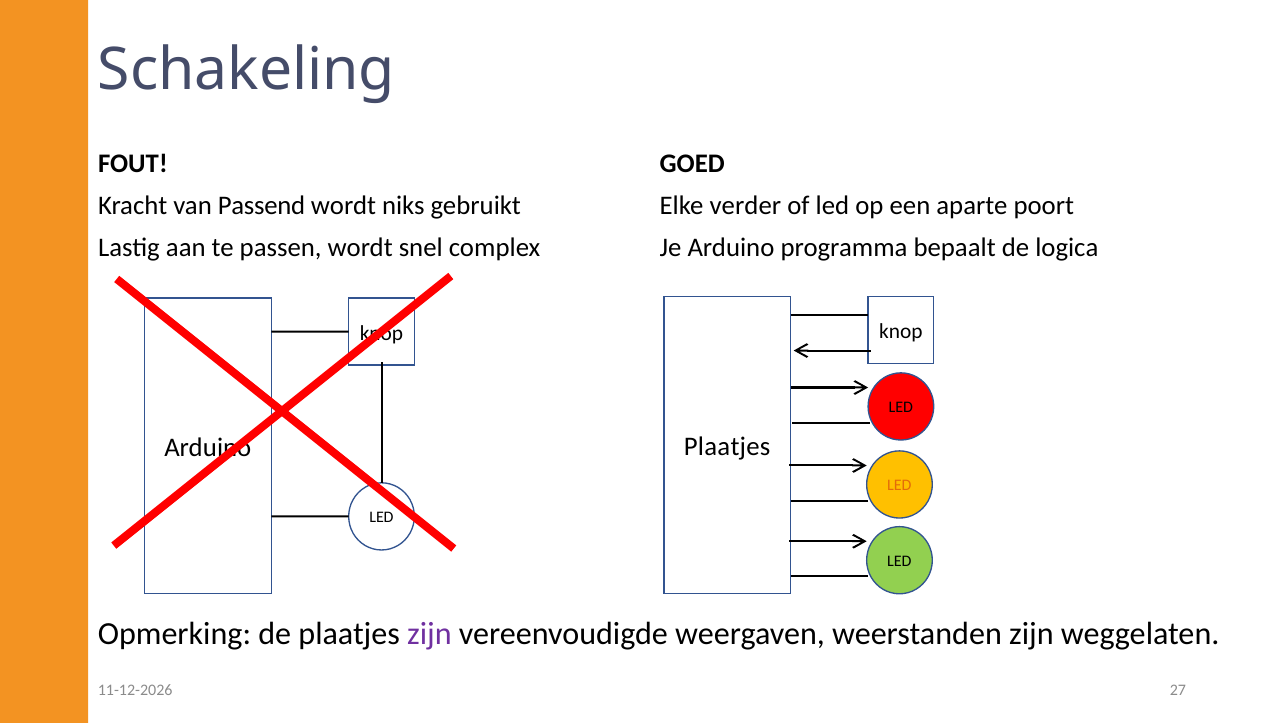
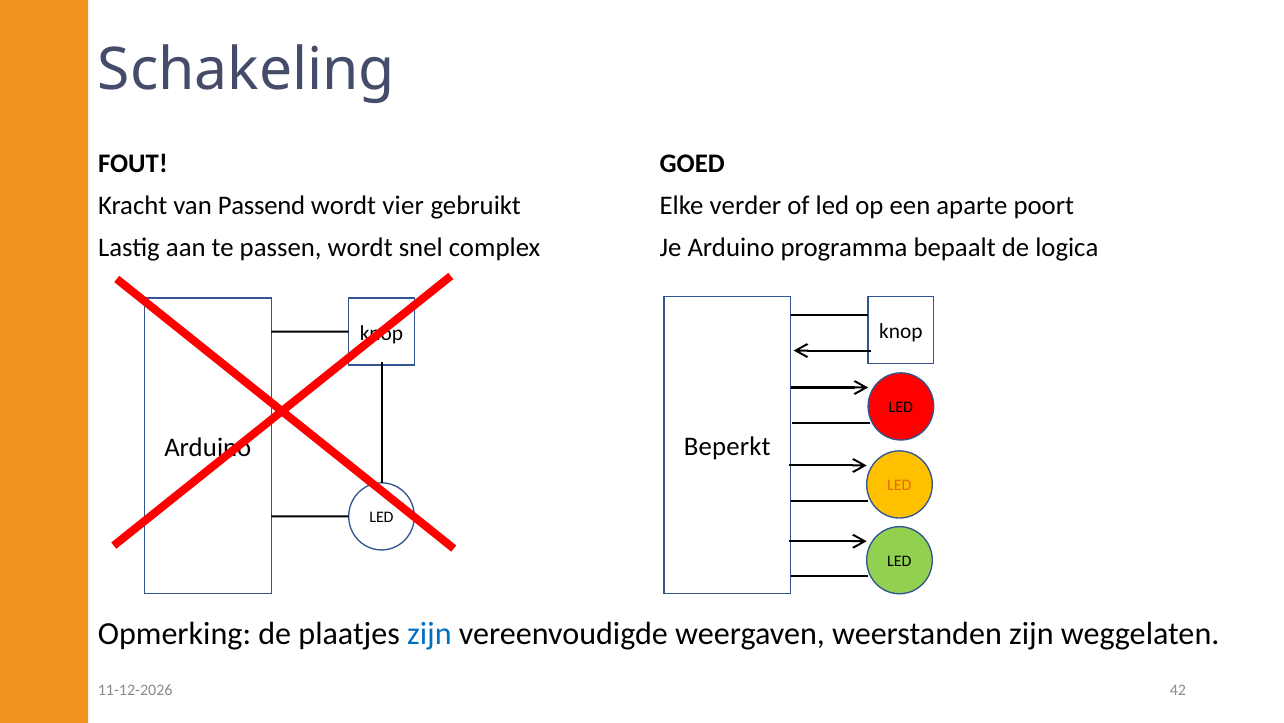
niks: niks -> vier (403, 205)
Plaatjes: Plaatjes -> Beperkt (727, 447)
zijn colour: purple -> blue (429, 633)
27: 27 -> 42 (1178, 690)
